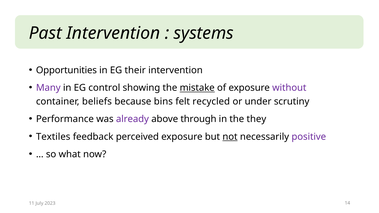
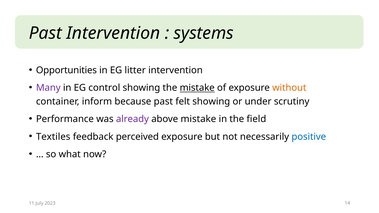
their: their -> litter (135, 70)
without colour: purple -> orange (289, 88)
beliefs: beliefs -> inform (97, 102)
because bins: bins -> past (163, 102)
felt recycled: recycled -> showing (211, 102)
above through: through -> mistake (198, 119)
they: they -> field (256, 119)
not underline: present -> none (230, 137)
positive colour: purple -> blue (309, 137)
